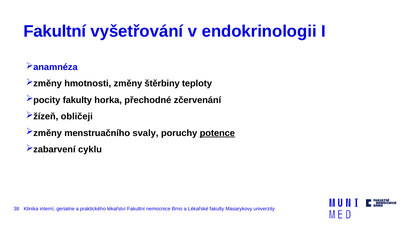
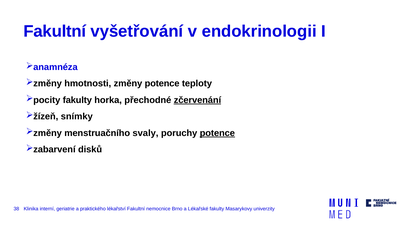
změny štěrbiny: štěrbiny -> potence (162, 84)
zčervenání underline: none -> present (197, 100)
obličeji: obličeji -> snímky (77, 117)
cyklu: cyklu -> disků (90, 150)
